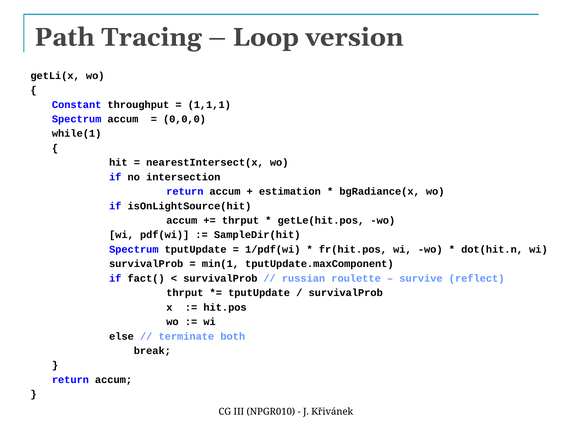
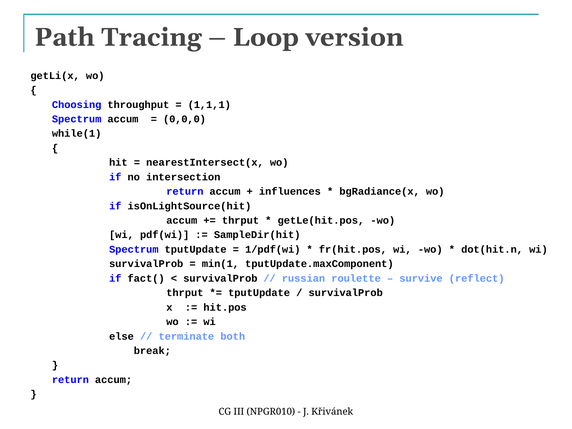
Constant: Constant -> Choosing (77, 105)
estimation: estimation -> influences (290, 191)
